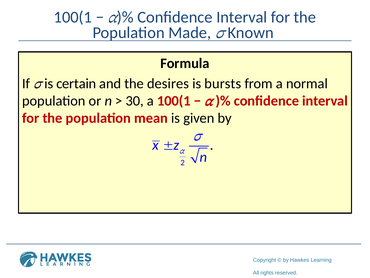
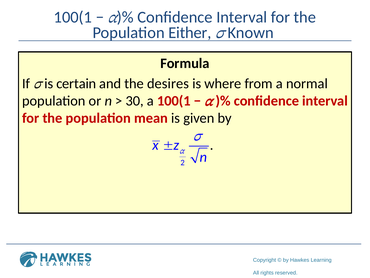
Made: Made -> Either (190, 33)
bursts: bursts -> where (223, 83)
